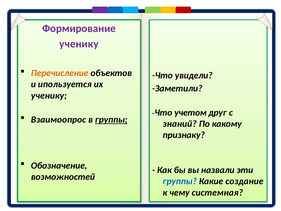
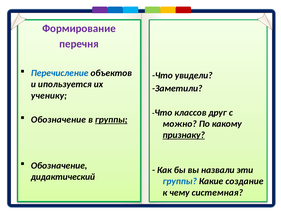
ученику: ученику -> перечня (79, 44)
Перечисление colour: orange -> blue (60, 73)
учетом: учетом -> классов (190, 112)
Взаимоопрос: Взаимоопрос -> Обозначение (58, 119)
знаний: знаний -> можно (180, 124)
признаку underline: none -> present (184, 135)
возможностей: возможностей -> дидактический (63, 177)
